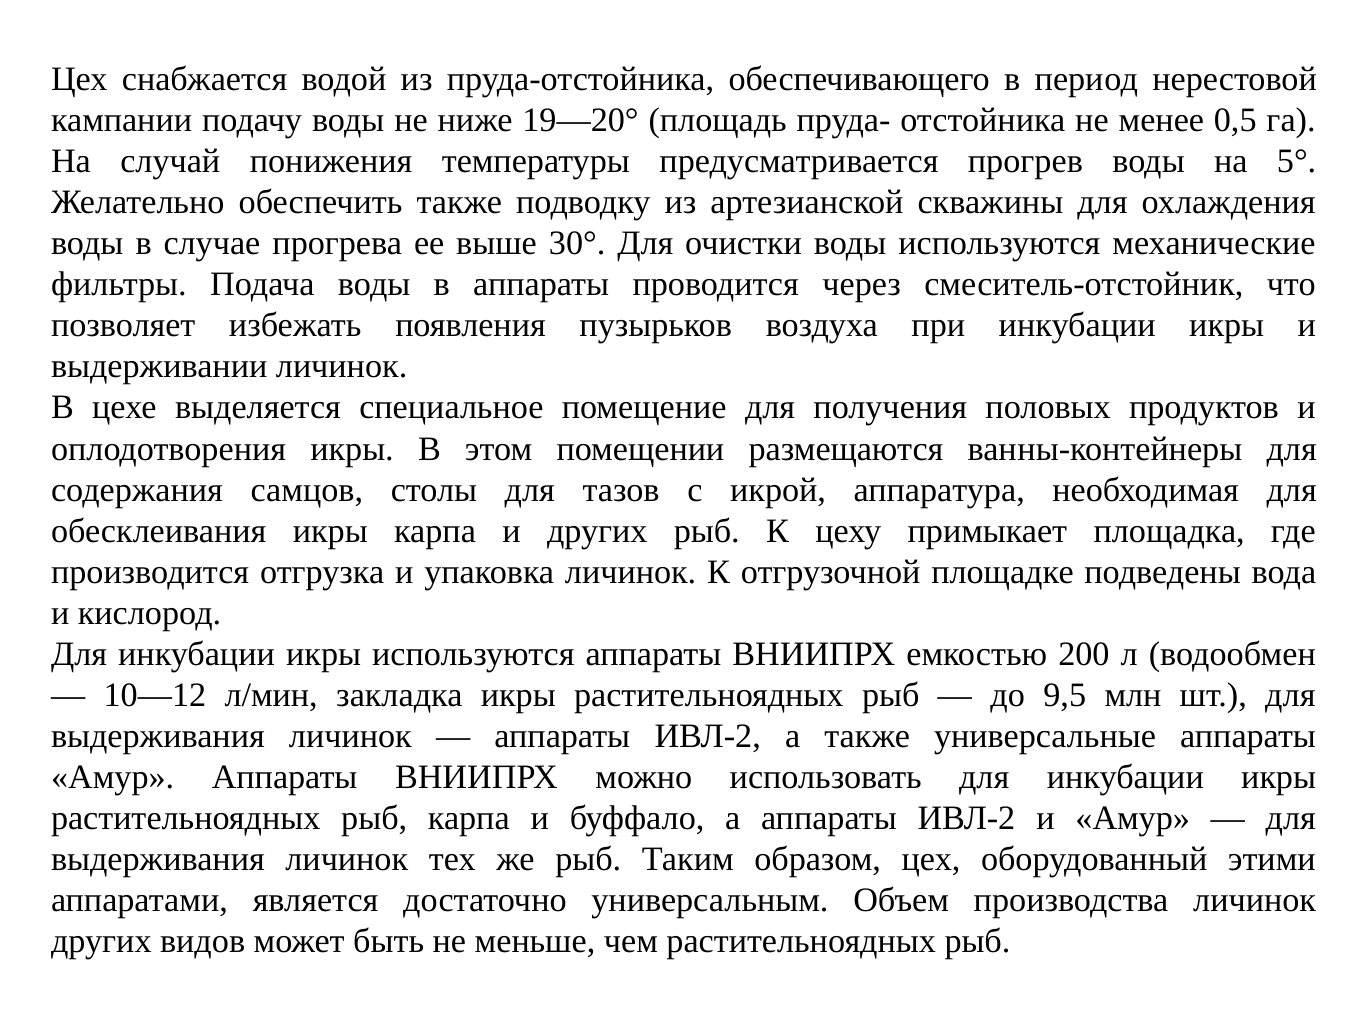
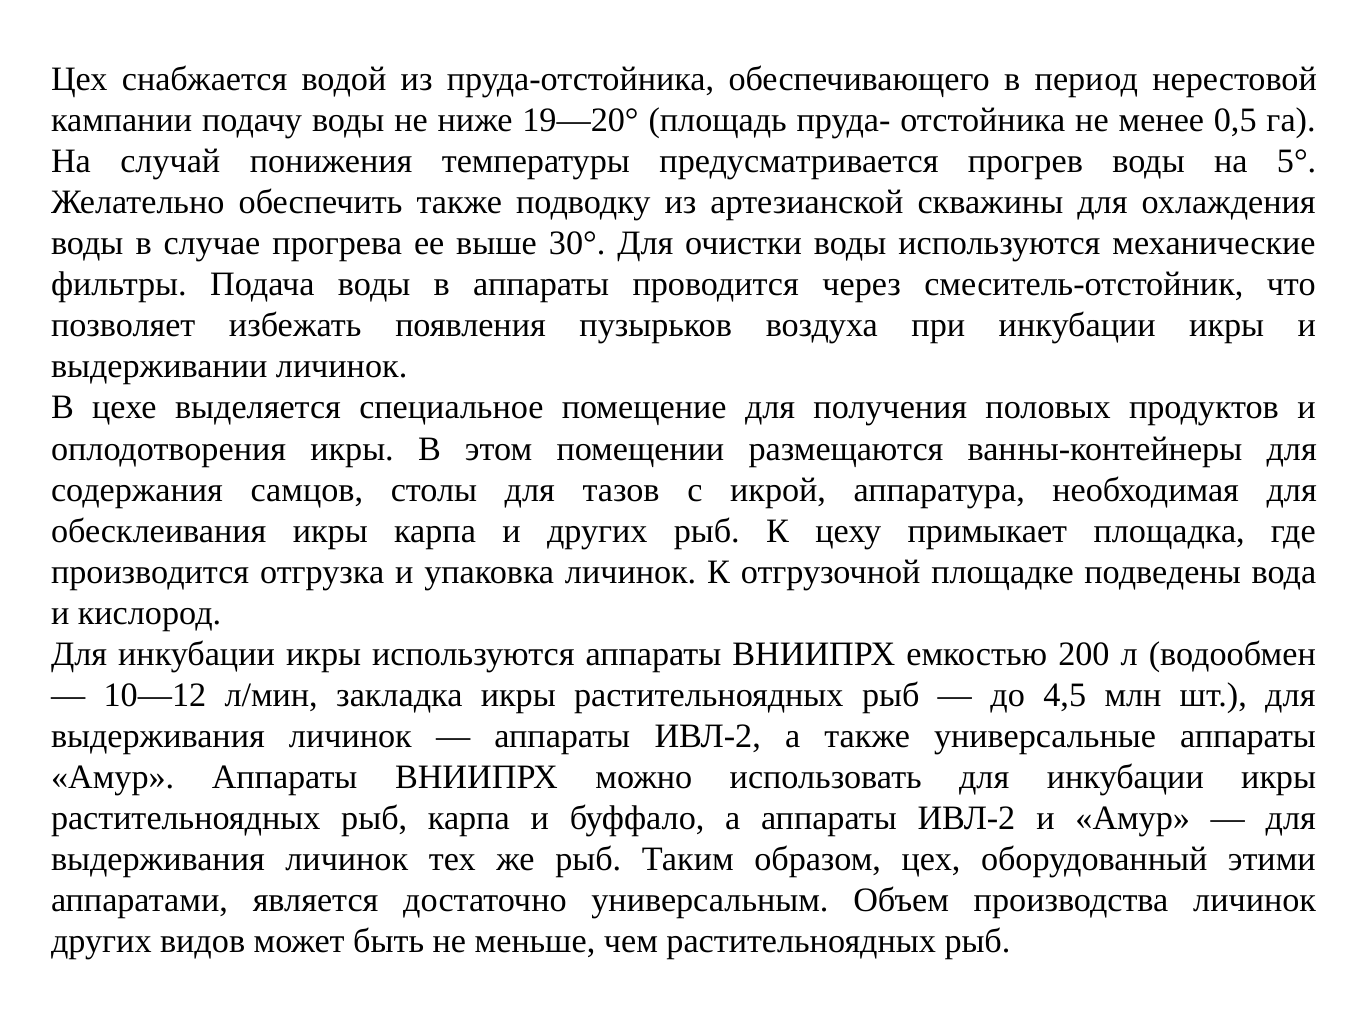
9,5: 9,5 -> 4,5 (1065, 695)
